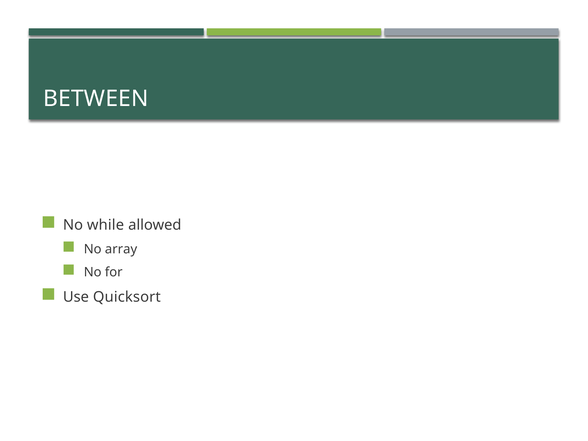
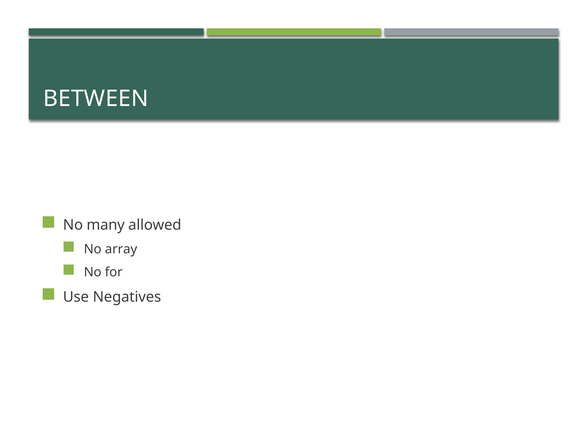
while: while -> many (106, 225)
Quicksort: Quicksort -> Negatives (127, 297)
